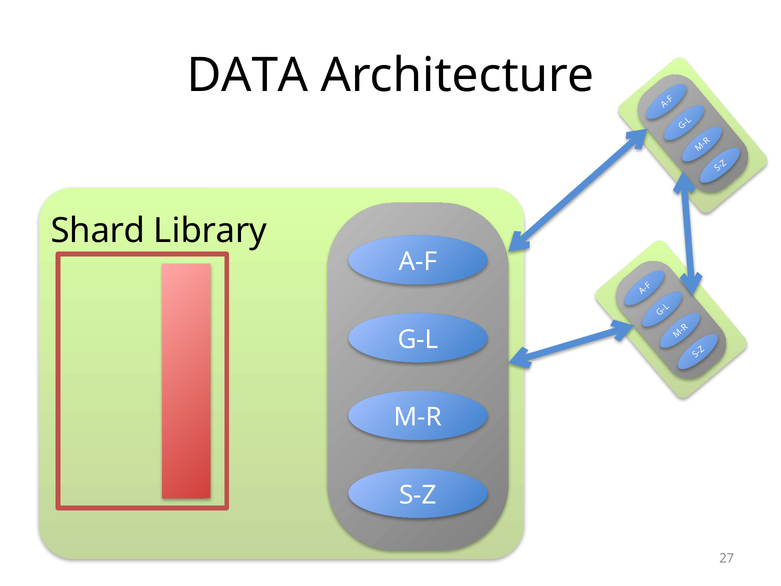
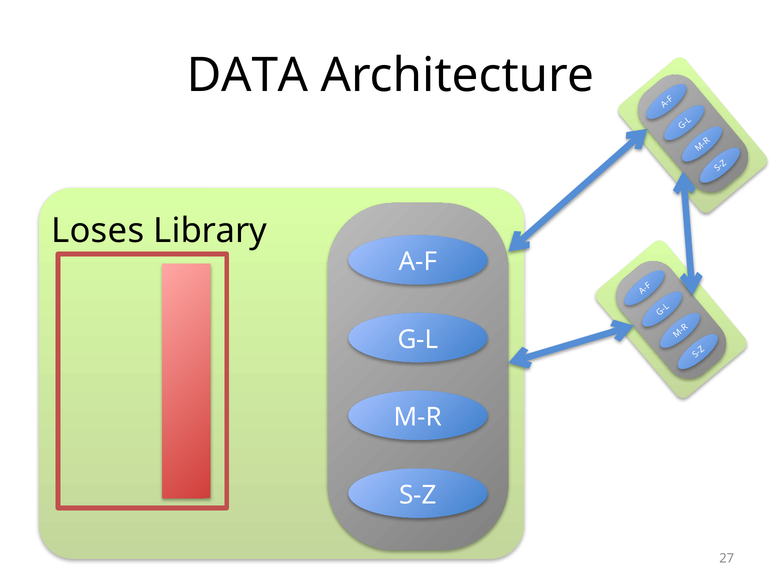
Shard: Shard -> Loses (98, 231)
